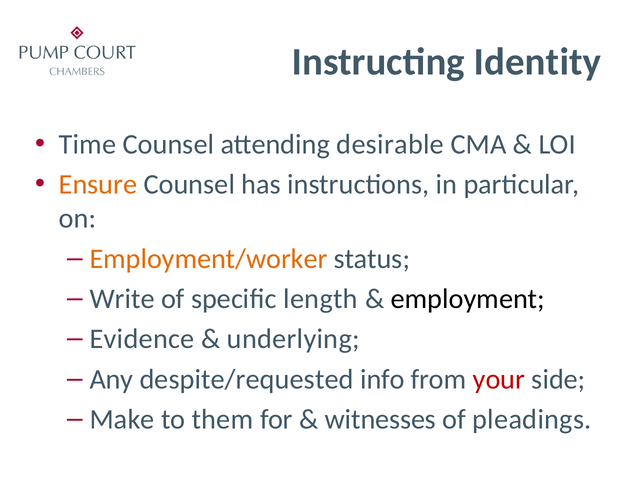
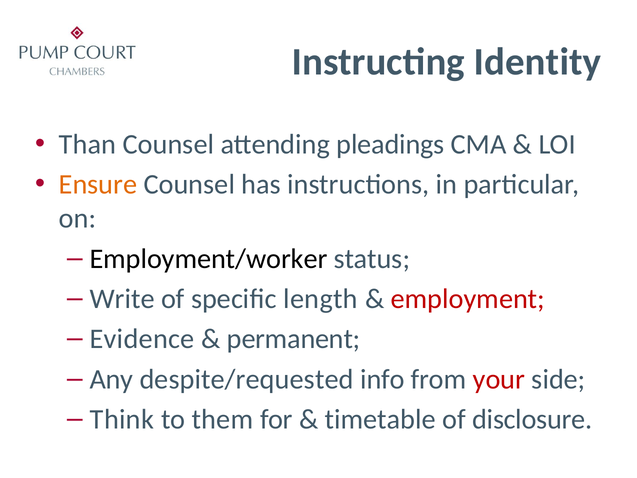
Time: Time -> Than (88, 144)
desirable: desirable -> pleadings (390, 144)
Employment/worker colour: orange -> black (209, 259)
employment colour: black -> red (468, 299)
underlying: underlying -> permanent (294, 339)
Make: Make -> Think (122, 419)
witnesses: witnesses -> timetable (380, 419)
pleadings: pleadings -> disclosure (532, 419)
